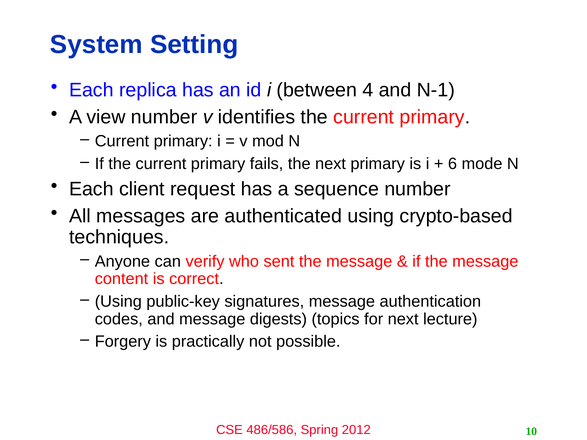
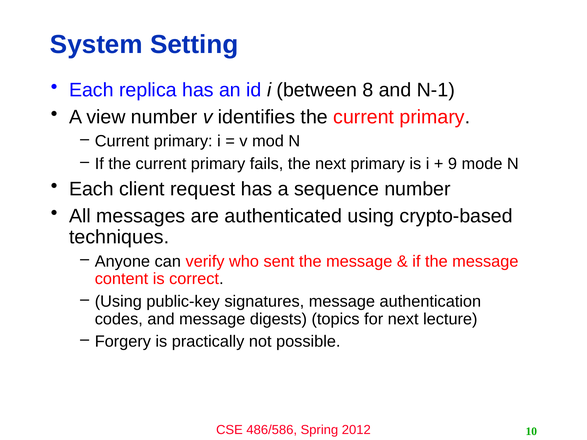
4: 4 -> 8 (368, 90)
6: 6 -> 9 (452, 164)
